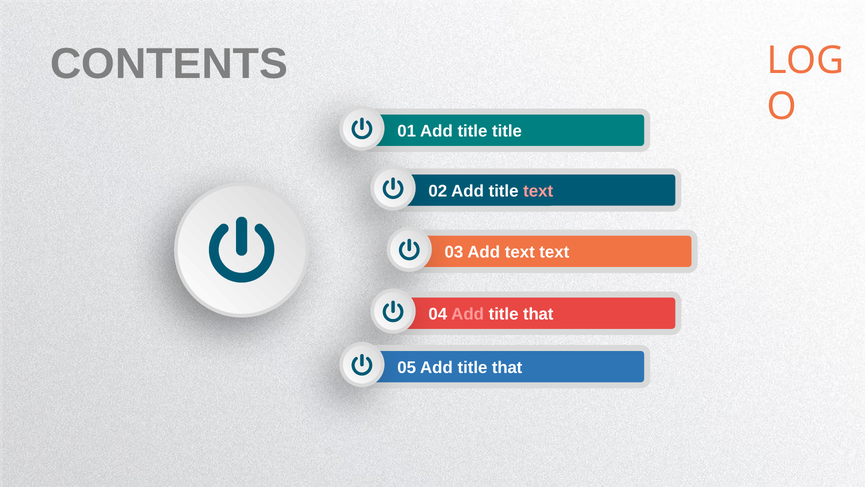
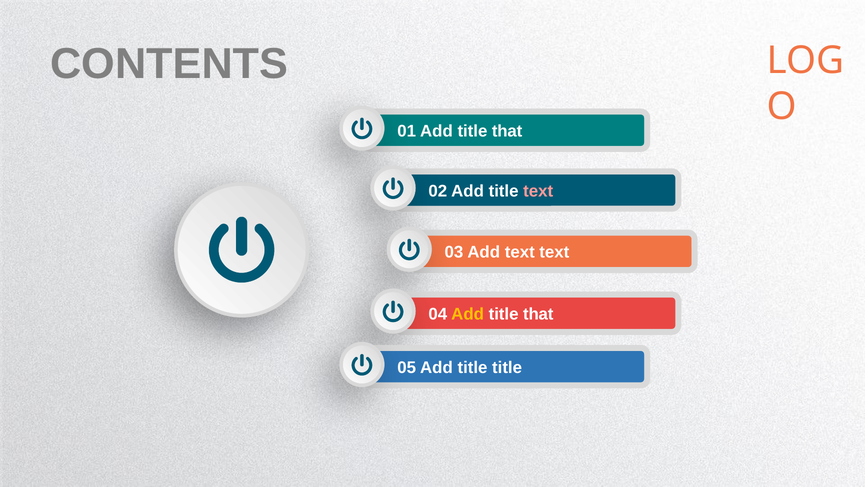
title: title -> that (507, 131)
Add colour: pink -> yellow (468, 314)
that: that -> title (507, 367)
